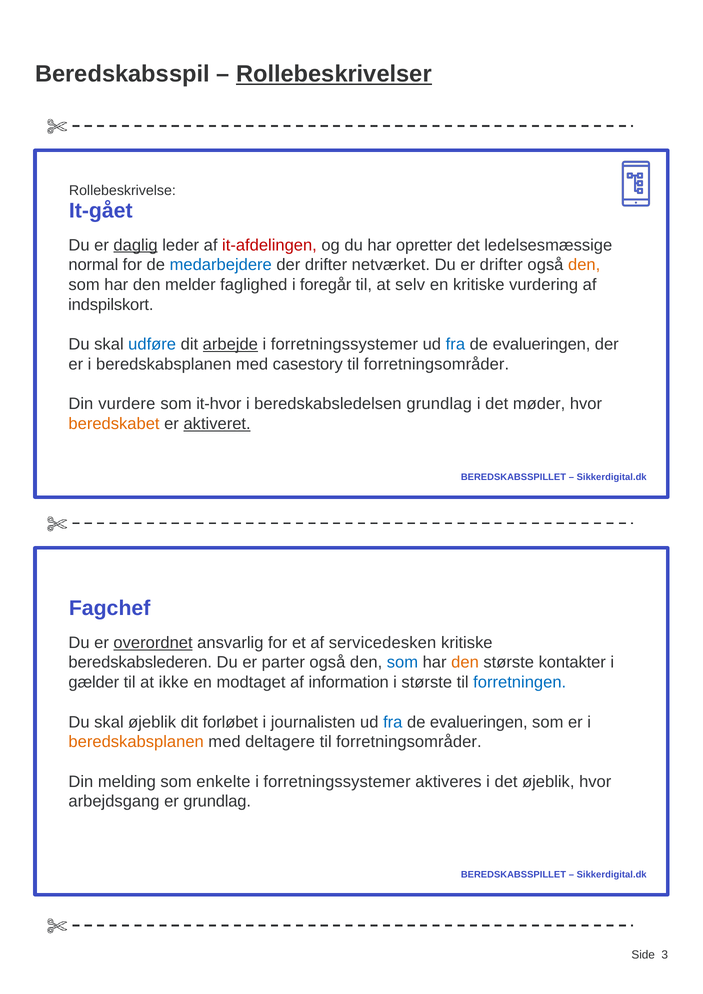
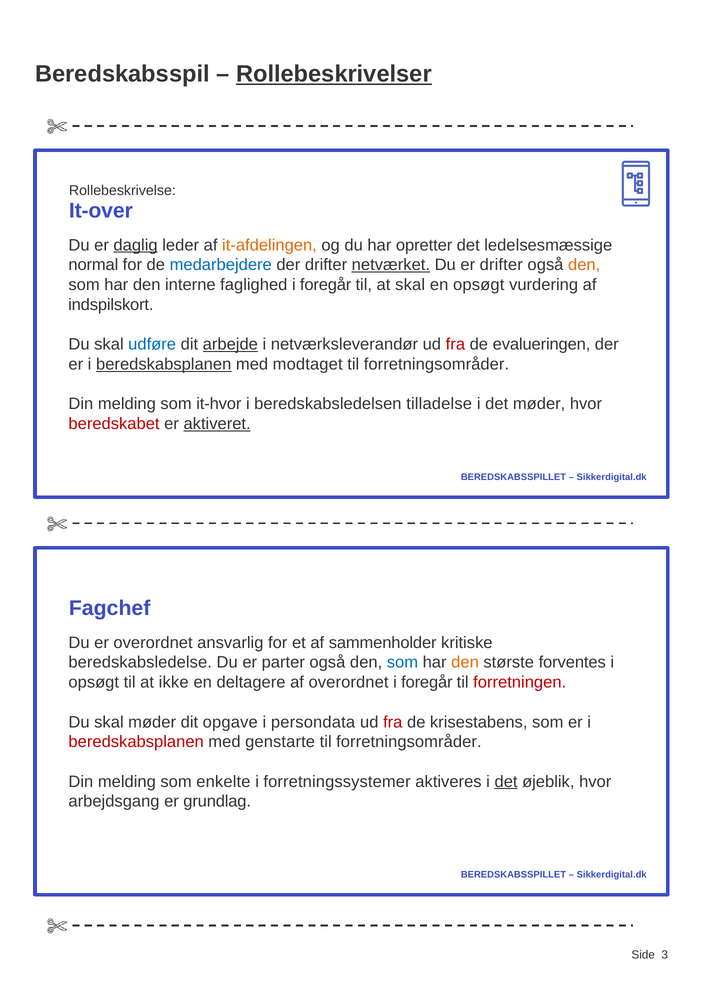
It-gået: It-gået -> It-over (101, 211)
it-afdelingen colour: red -> orange (269, 245)
netværket underline: none -> present (391, 265)
melder: melder -> interne (190, 285)
at selv: selv -> skal (410, 285)
en kritiske: kritiske -> opsøgt (479, 285)
forretningssystemer: forretningssystemer -> netværksleverandør (344, 344)
fra colour: blue -> red (455, 344)
beredskabsplanen underline: none -> present (164, 364)
casestory: casestory -> modtaget (308, 364)
vurdere: vurdere -> melding (127, 404)
beredskabsledelsen grundlag: grundlag -> tilladelse (439, 404)
beredskabet colour: orange -> red (114, 424)
overordnet underline: present -> none (153, 643)
servicedesken: servicedesken -> sammenholder (383, 643)
beredskabslederen: beredskabslederen -> beredskabsledelse (140, 663)
kontakter: kontakter -> forventes (572, 663)
gælder: gælder -> opsøgt (94, 683)
modtaget: modtaget -> deltagere (251, 683)
af information: information -> overordnet (349, 683)
største: største -> foregår (427, 683)
forretningen colour: blue -> red (520, 683)
skal øjeblik: øjeblik -> møder (152, 722)
forløbet: forløbet -> opgave (230, 722)
journalisten: journalisten -> persondata (313, 722)
fra colour: blue -> red (393, 722)
evalueringen: evalueringen -> krisestabens (479, 722)
beredskabsplanen colour: orange -> red (136, 742)
deltagere: deltagere -> genstarte (280, 742)
det underline: none -> present (506, 782)
